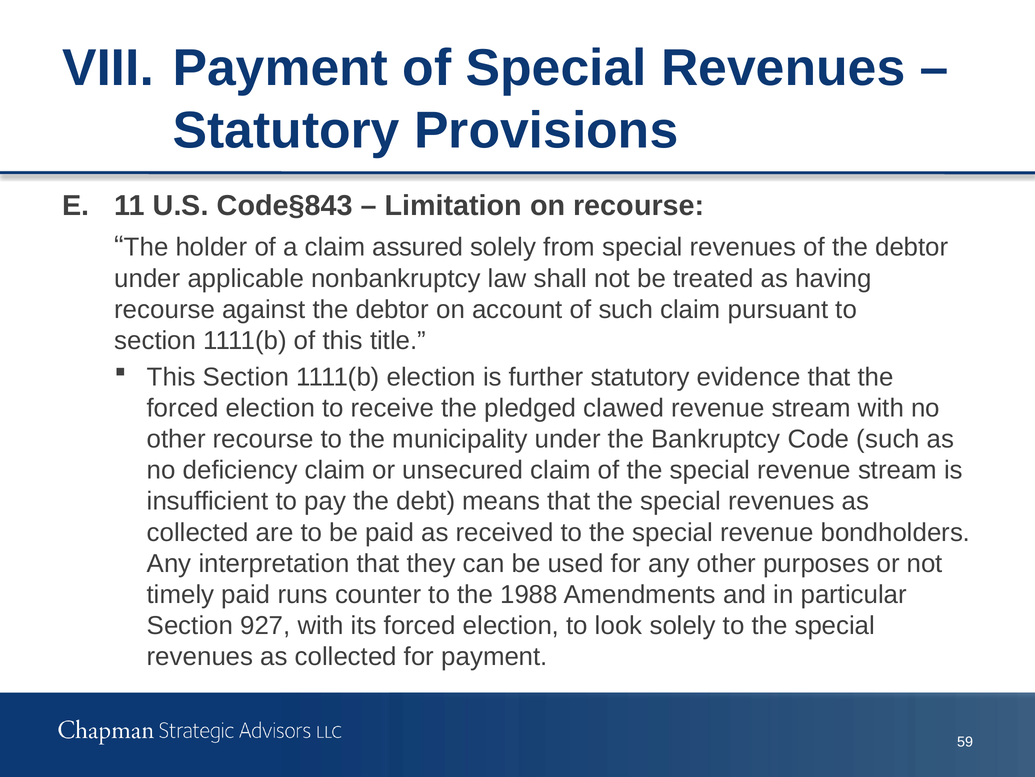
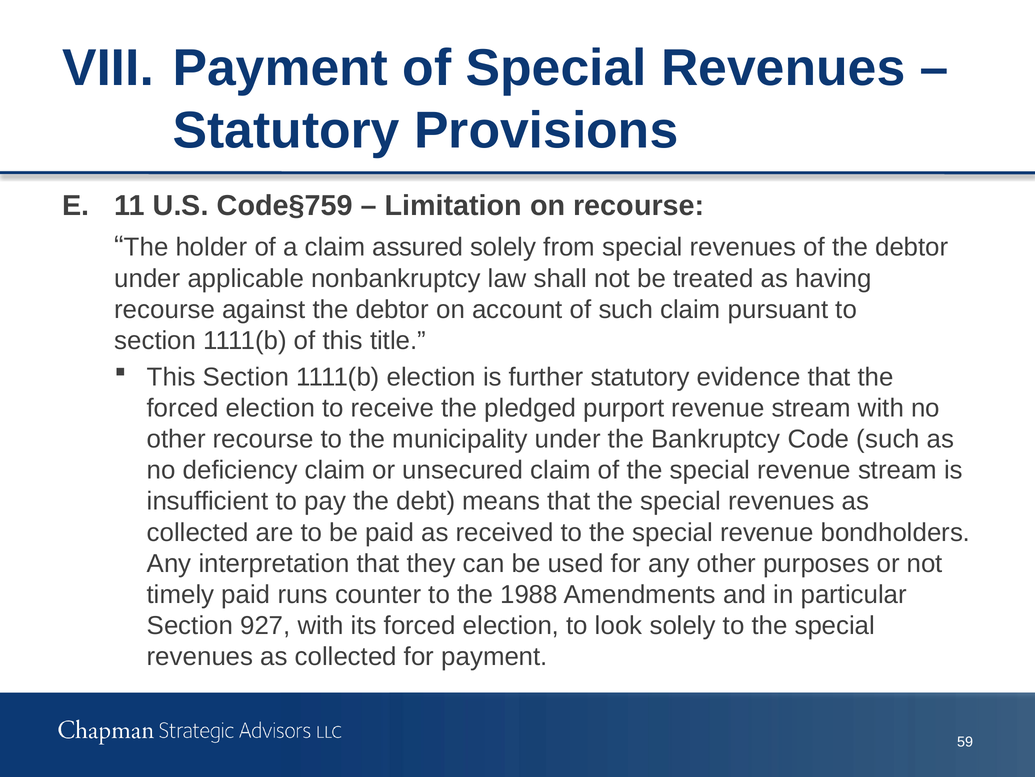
Code§843: Code§843 -> Code§759 (285, 206)
clawed: clawed -> purport (624, 408)
